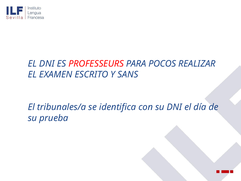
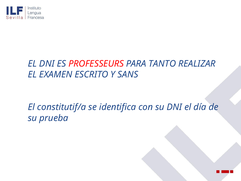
POCOS: POCOS -> TANTO (162, 64)
tribunales/a: tribunales/a -> constitutif/a (62, 107)
